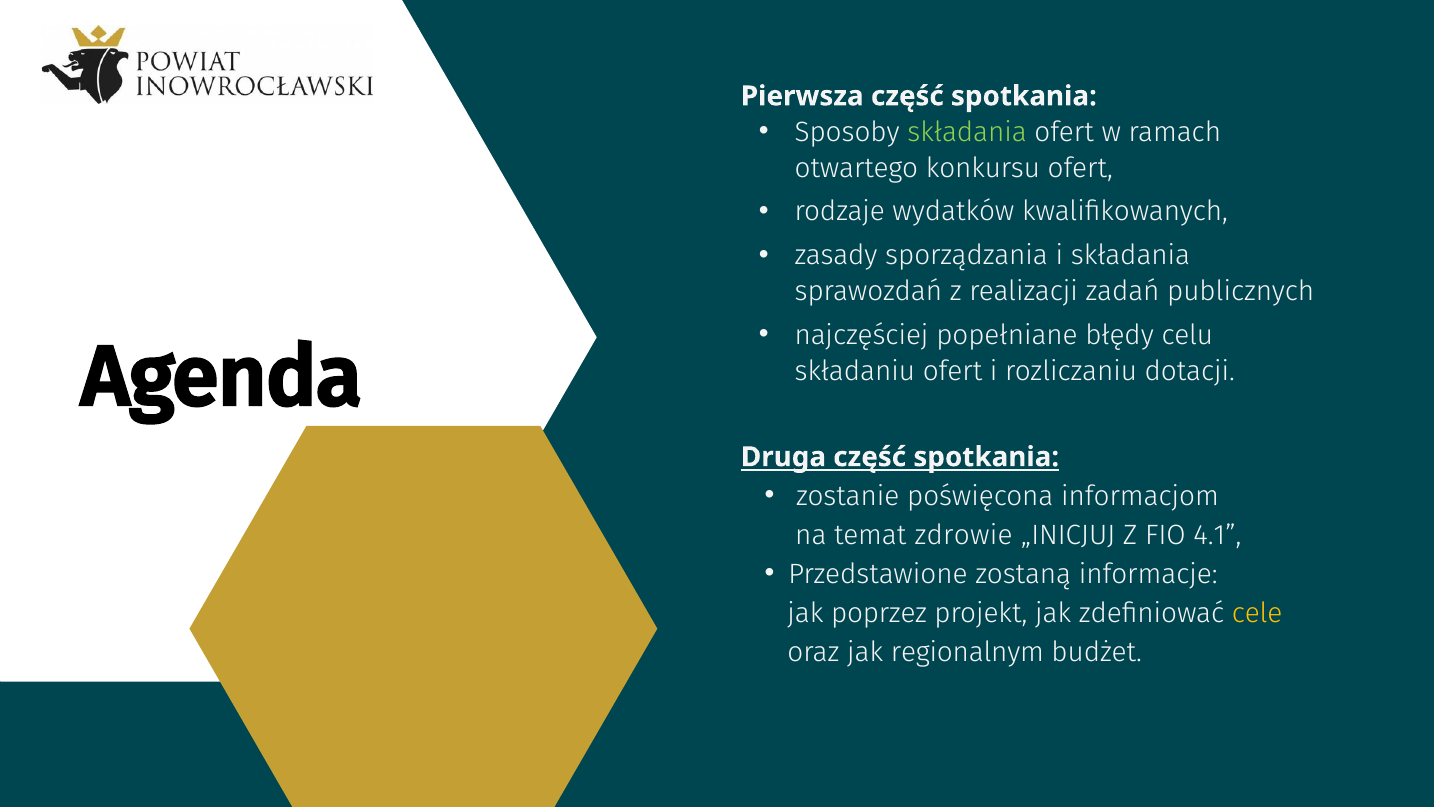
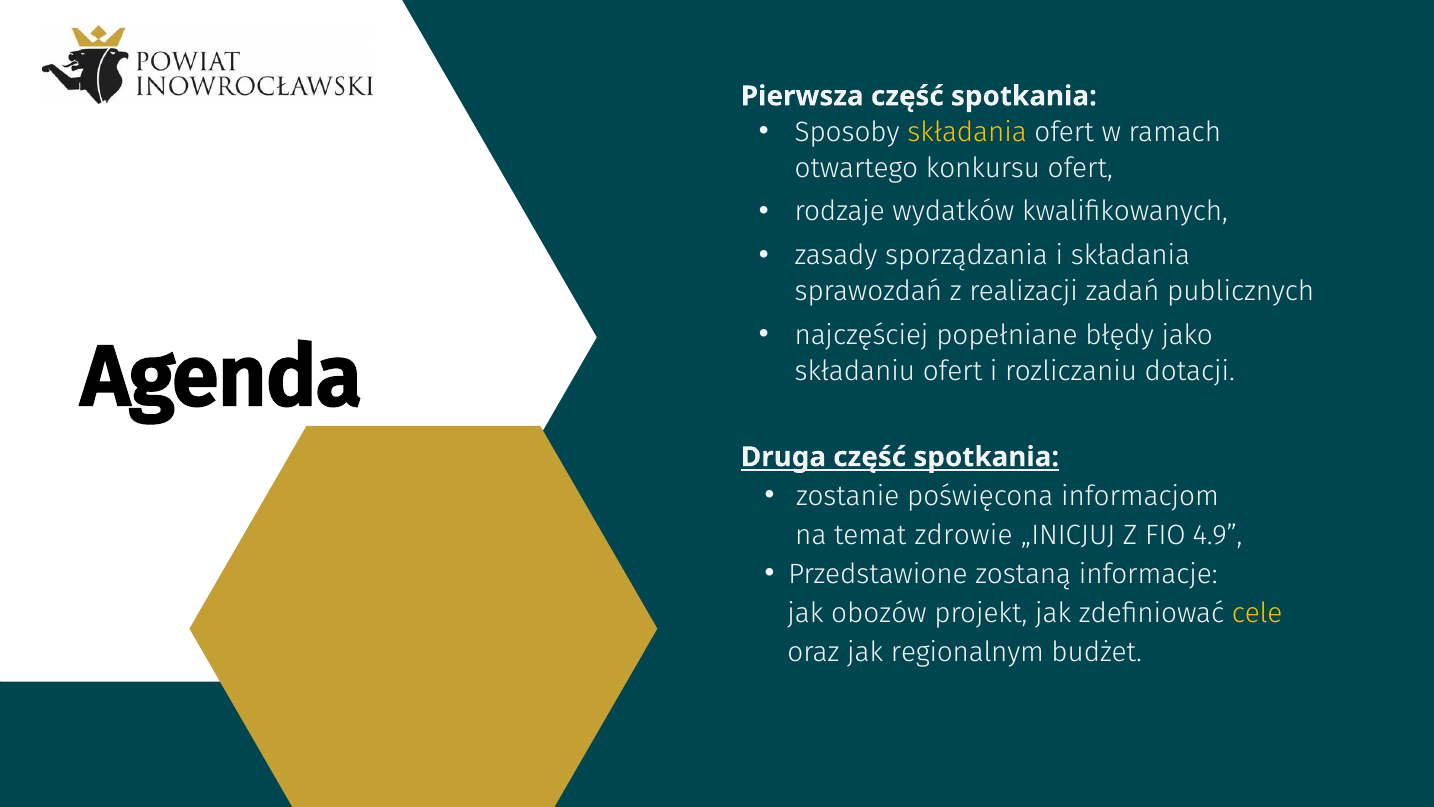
składania colour: light green -> yellow (967, 132)
celu: celu -> jako (1187, 335)
4.1: 4.1 -> 4.9 (1218, 535)
poprzez: poprzez -> obozów (879, 613)
